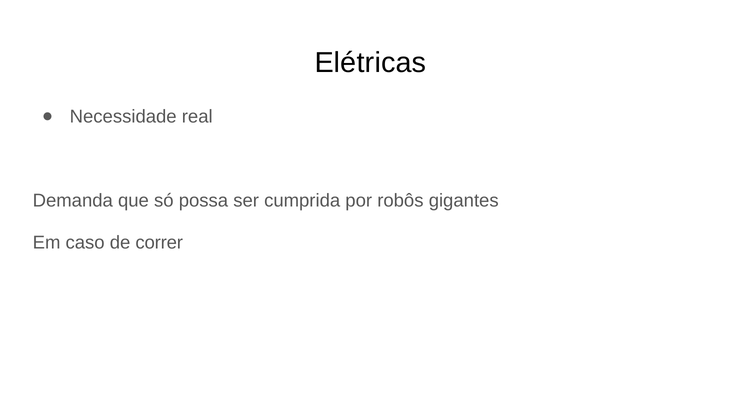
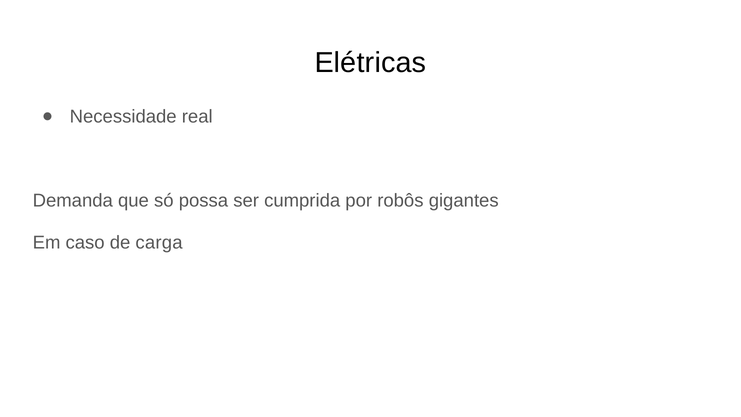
correr: correr -> carga (159, 243)
